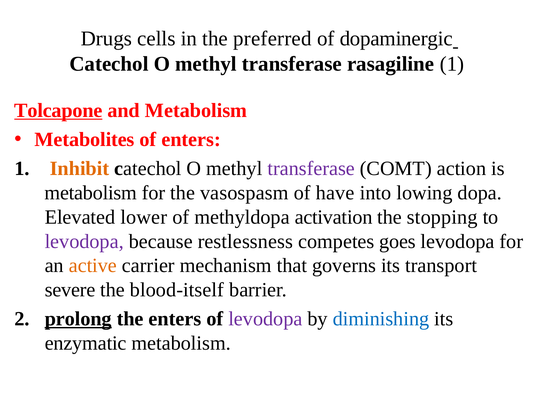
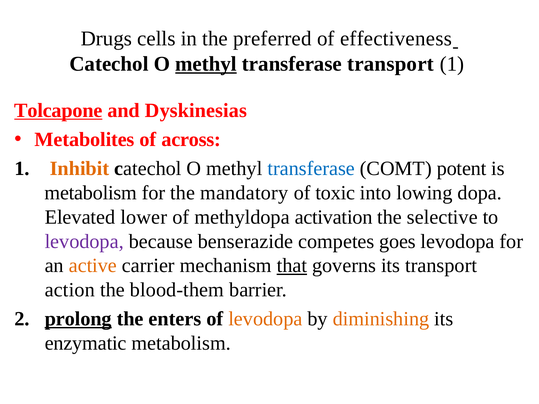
dopaminergic: dopaminergic -> effectiveness (396, 39)
methyl underline: none -> present (206, 64)
transferase rasagiline: rasagiline -> transport (391, 64)
and Metabolism: Metabolism -> Dyskinesias (196, 111)
of enters: enters -> across (191, 140)
transferase colour: purple -> blue (311, 169)
action: action -> potent (462, 169)
vasospasm: vasospasm -> mandatory (244, 193)
have: have -> toxic (335, 193)
stopping: stopping -> selective (442, 217)
restlessness: restlessness -> benserazide (245, 242)
that underline: none -> present (292, 266)
severe: severe -> action (70, 290)
blood-itself: blood-itself -> blood-them (177, 290)
levodopa colour: purple -> orange (265, 319)
diminishing colour: blue -> orange (381, 319)
